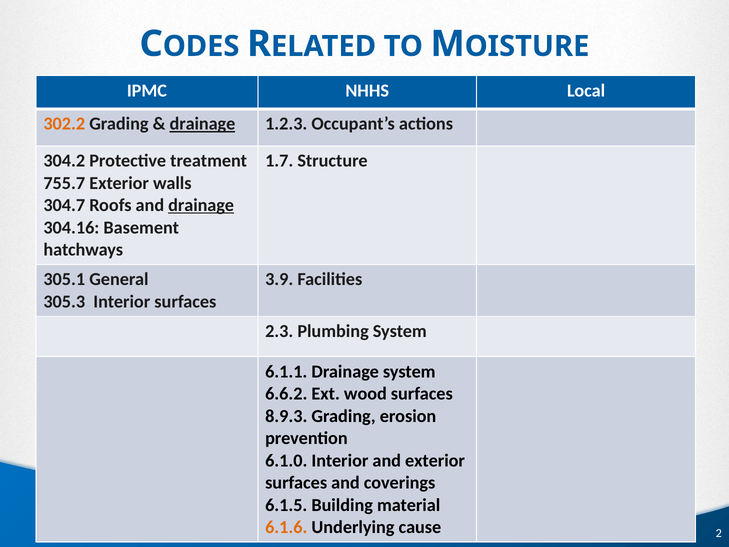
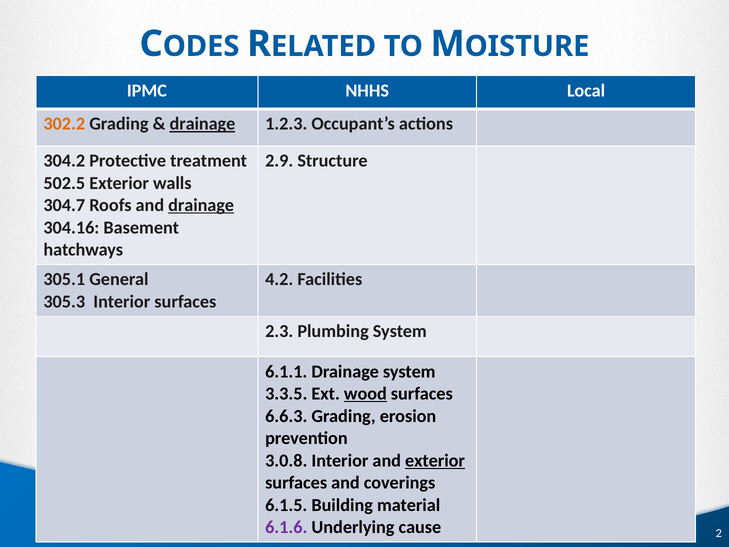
1.7: 1.7 -> 2.9 (279, 161)
755.7: 755.7 -> 502.5 (64, 183)
3.9: 3.9 -> 4.2 (279, 279)
6.6.2: 6.6.2 -> 3.3.5 (286, 394)
wood underline: none -> present (365, 394)
8.9.3: 8.9.3 -> 6.6.3 (286, 416)
6.1.0: 6.1.0 -> 3.0.8 (286, 460)
exterior underline: none -> present (435, 460)
6.1.6 colour: orange -> purple (286, 527)
